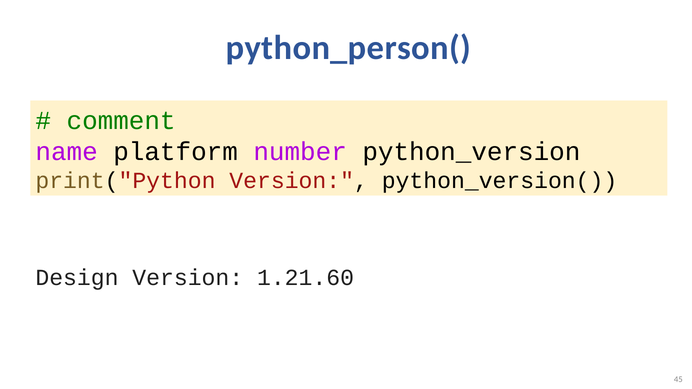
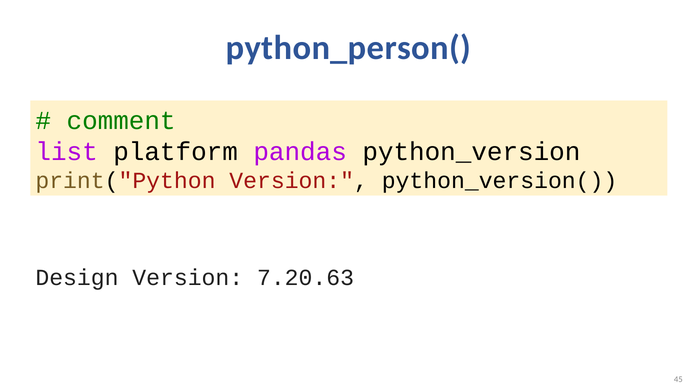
name: name -> list (67, 152)
number: number -> pandas (300, 152)
1.21.60: 1.21.60 -> 7.20.63 (306, 278)
